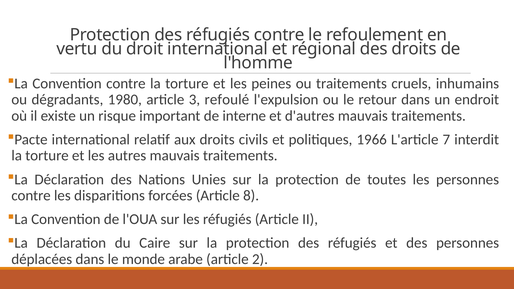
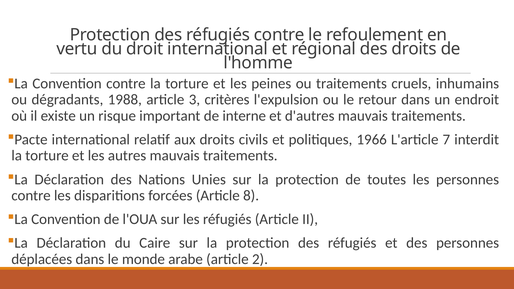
1980: 1980 -> 1988 (125, 100)
refoulé: refoulé -> critères (227, 100)
